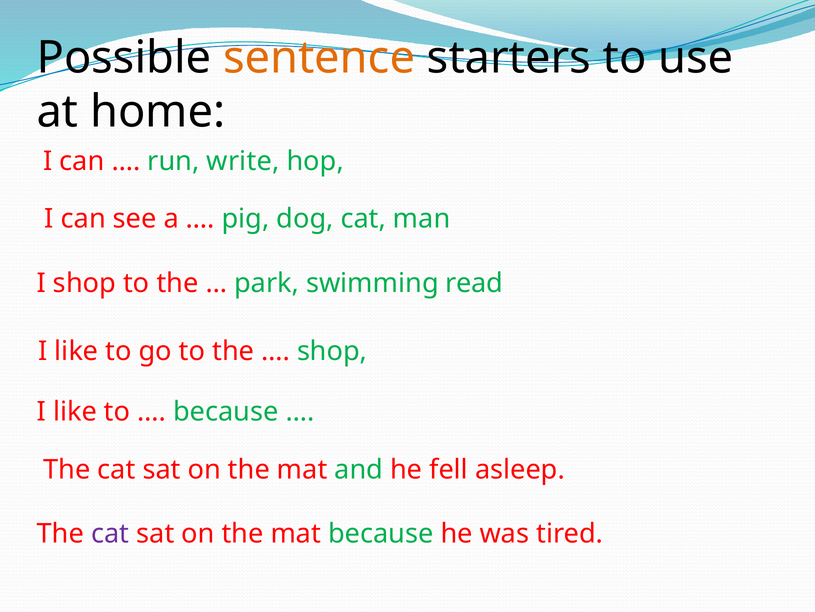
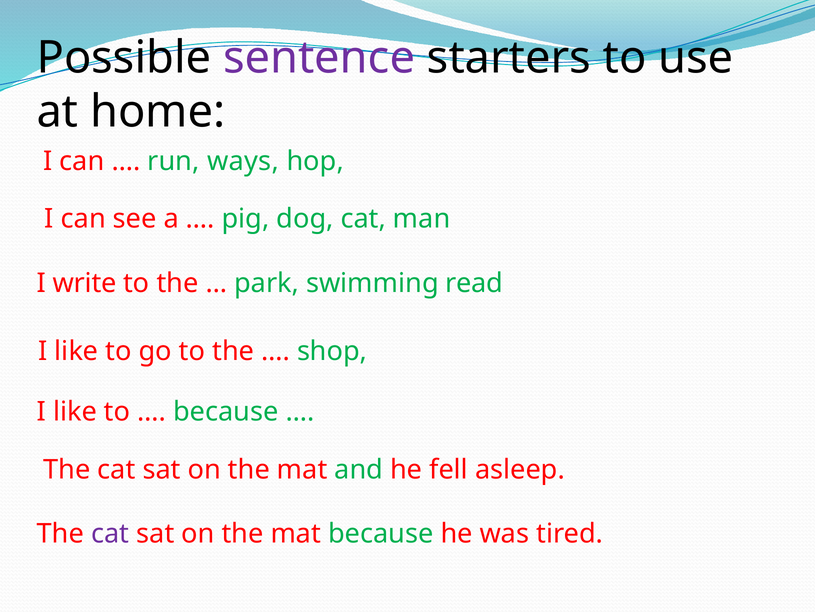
sentence colour: orange -> purple (319, 58)
write: write -> ways (243, 161)
I shop: shop -> write (85, 283)
